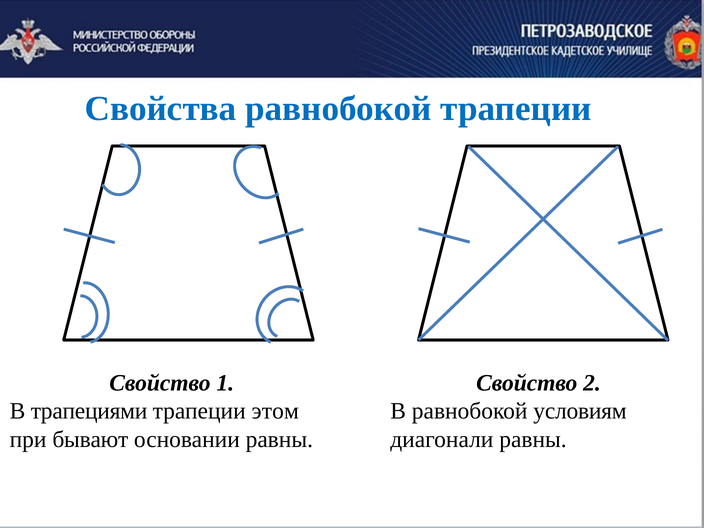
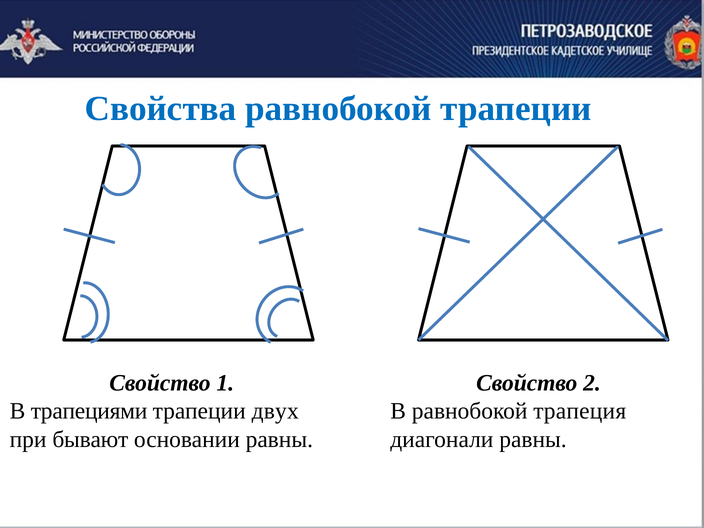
этом: этом -> двух (275, 411)
условиям: условиям -> трапеция (580, 411)
